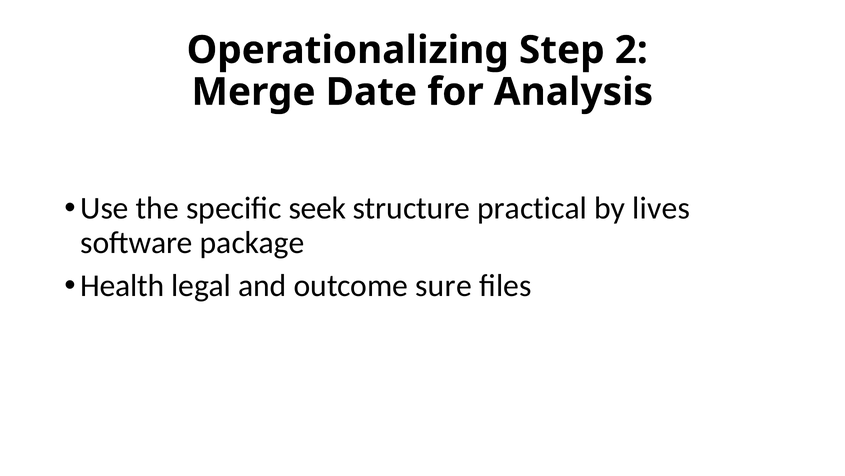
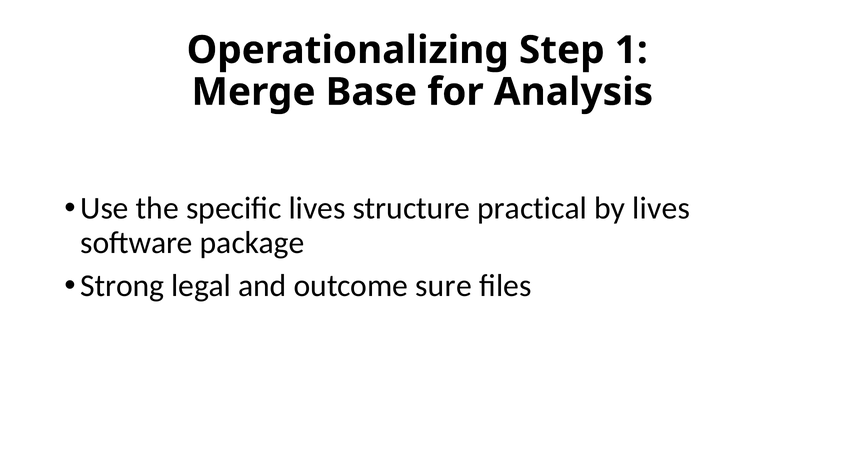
2: 2 -> 1 (631, 50)
Date: Date -> Base (371, 92)
specific seek: seek -> lives (317, 208)
Health: Health -> Strong (122, 285)
